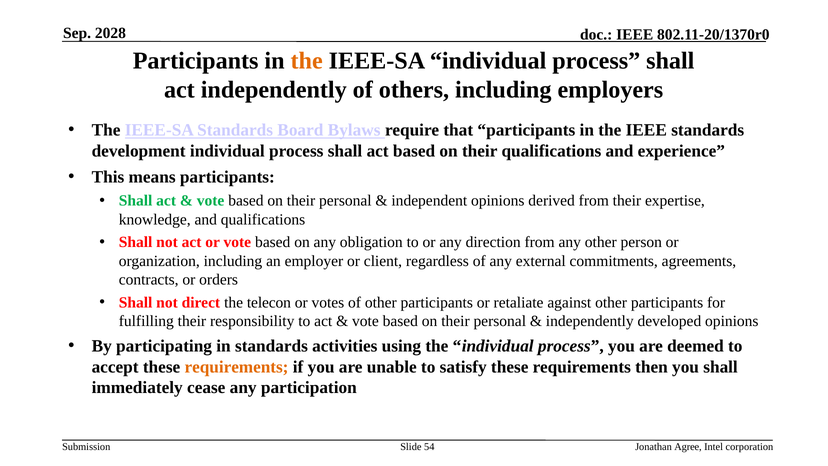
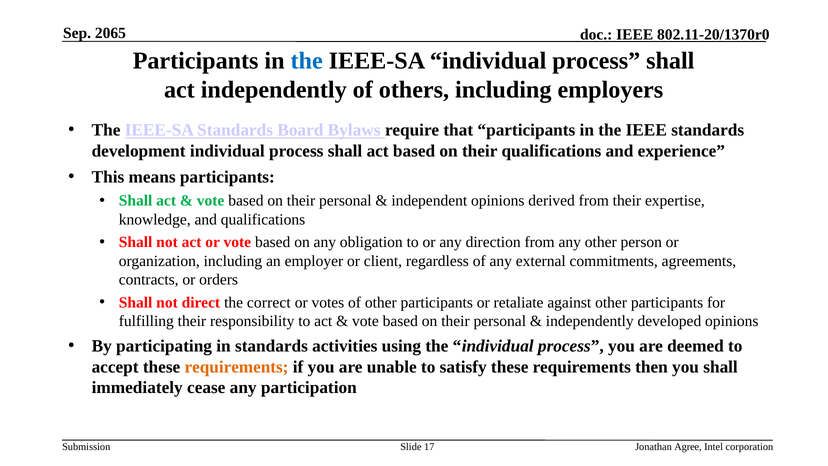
2028: 2028 -> 2065 (110, 33)
the colour: orange -> blue (307, 61)
telecon: telecon -> correct (269, 302)
54: 54 -> 17 (429, 447)
